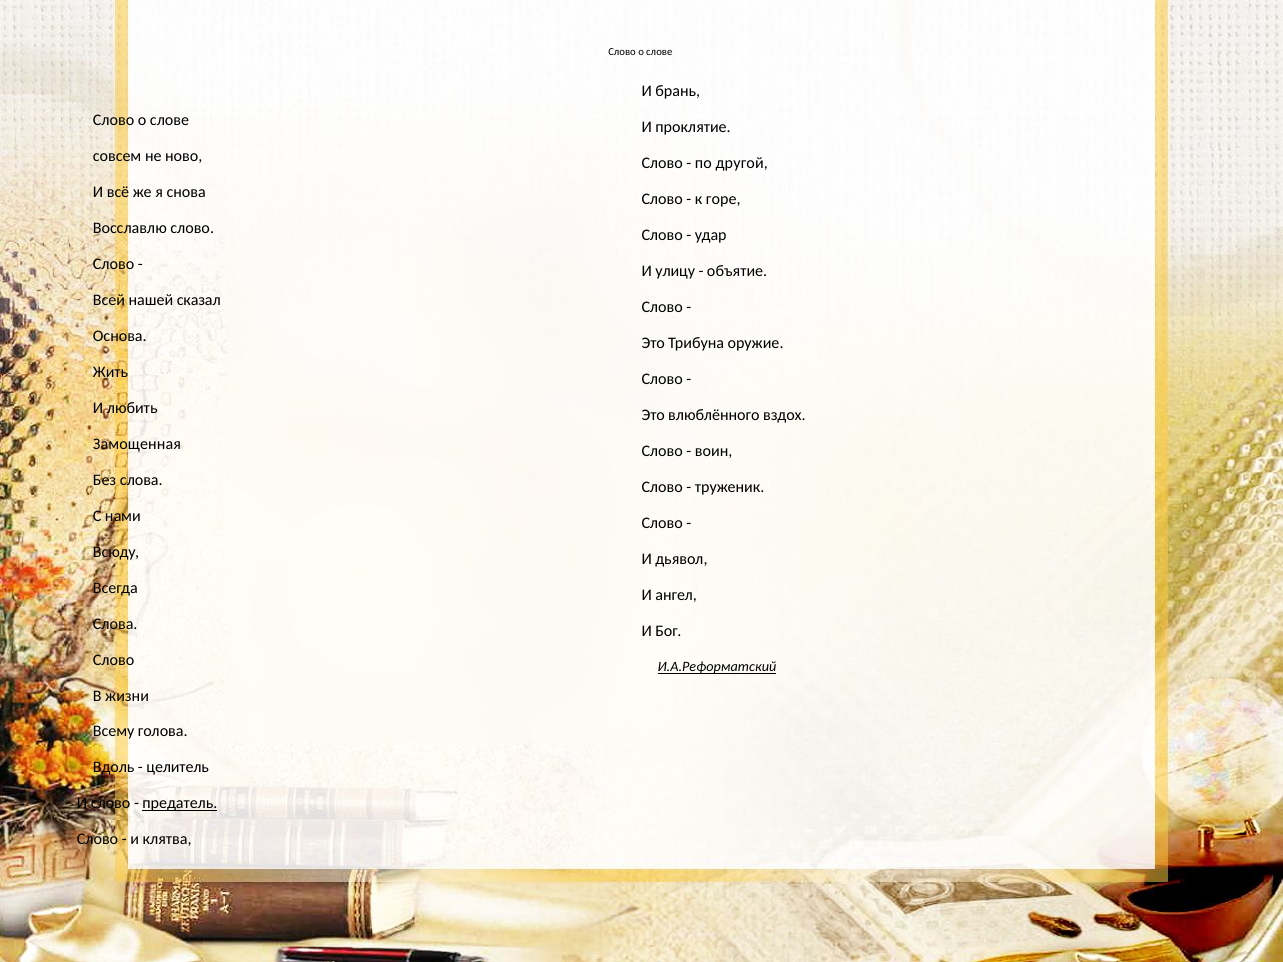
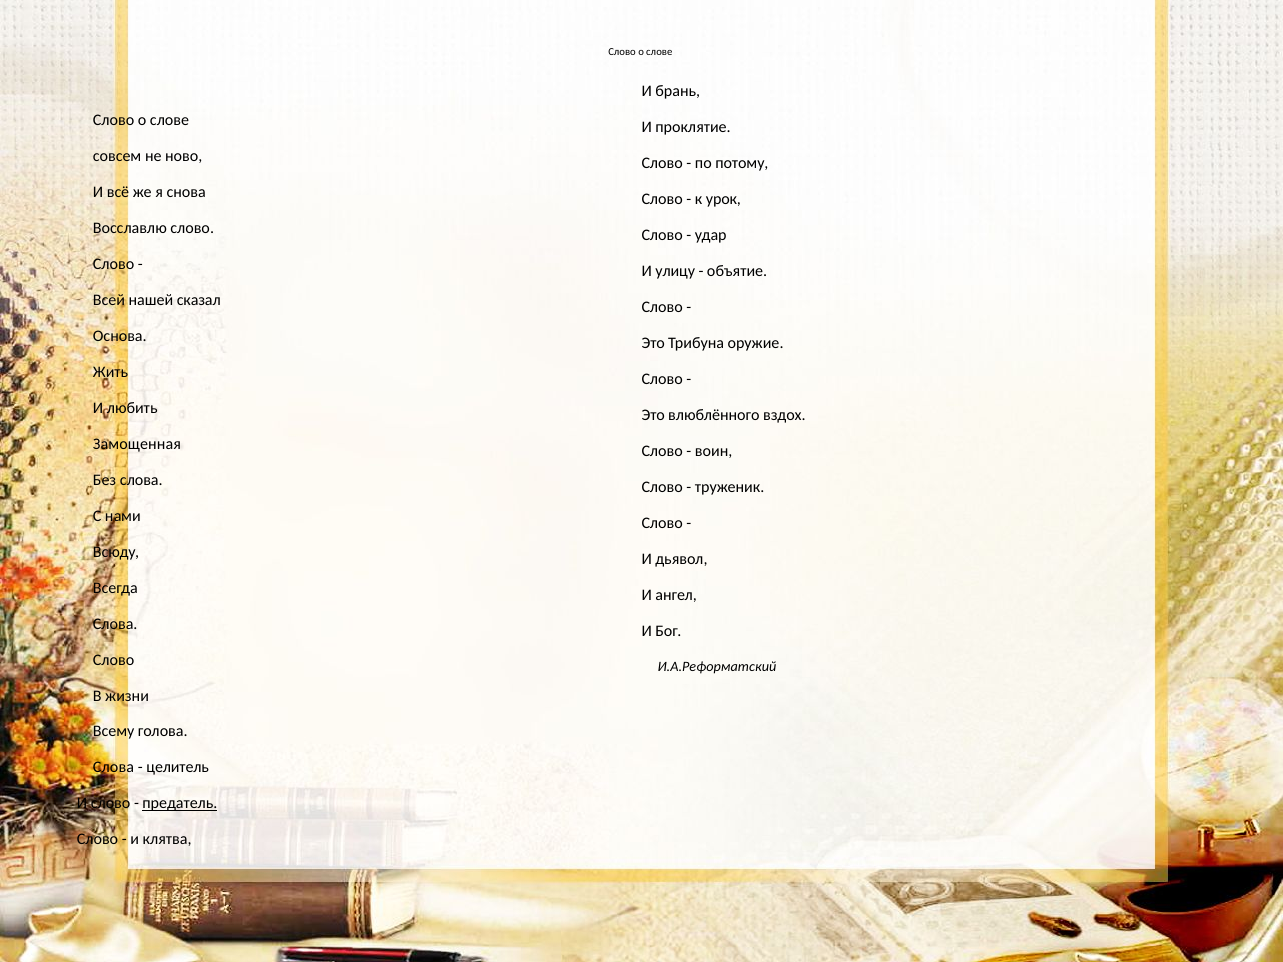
другой: другой -> потому (742, 163)
горе: горе -> урок (723, 199)
И.А.Реформатский underline: present -> none (717, 667)
Вдоль: Вдоль -> Слова (114, 768)
